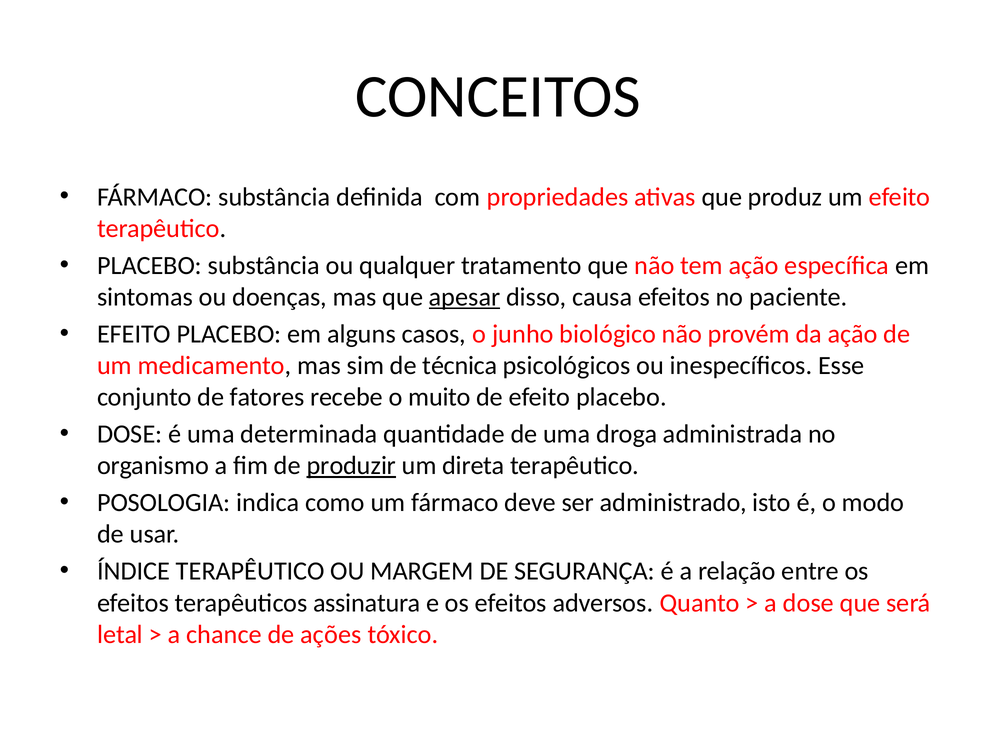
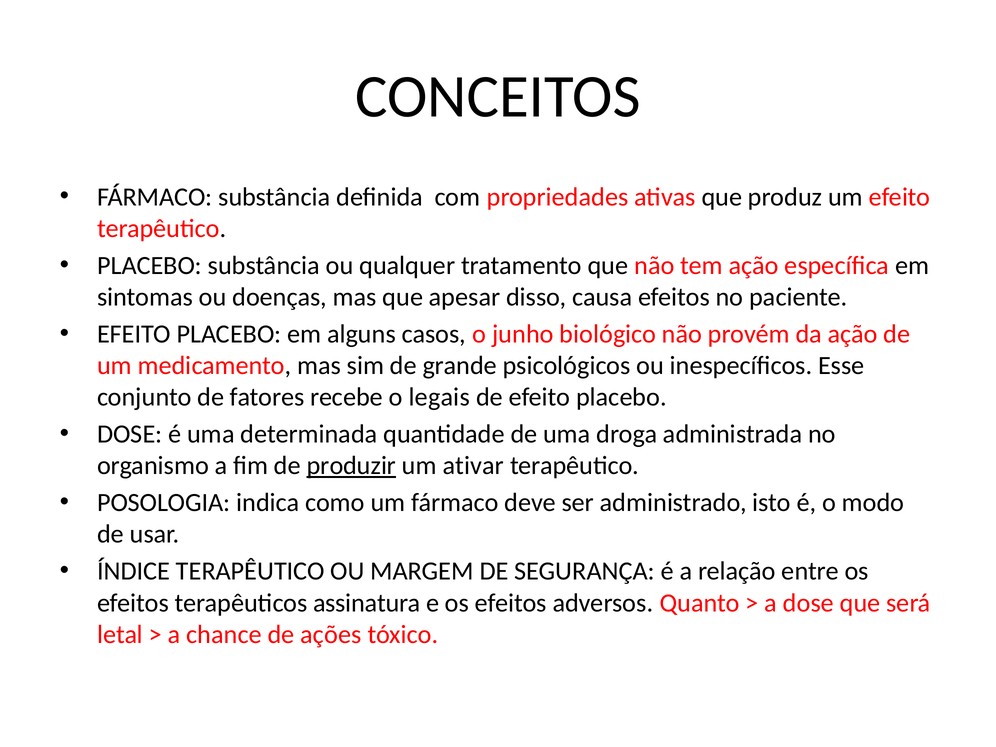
apesar underline: present -> none (465, 297)
técnica: técnica -> grande (460, 366)
muito: muito -> legais (439, 397)
direta: direta -> ativar (473, 466)
